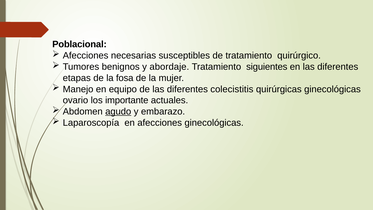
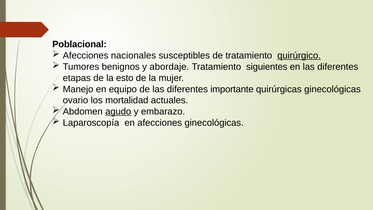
necesarias: necesarias -> nacionales (133, 56)
quirúrgico underline: none -> present (299, 56)
fosa: fosa -> esto (125, 78)
colecistitis: colecistitis -> importante (232, 89)
importante: importante -> mortalidad (127, 100)
